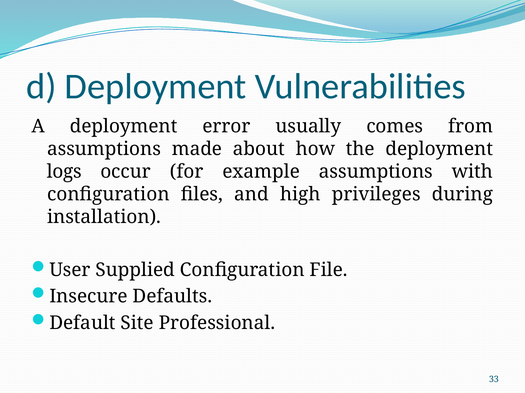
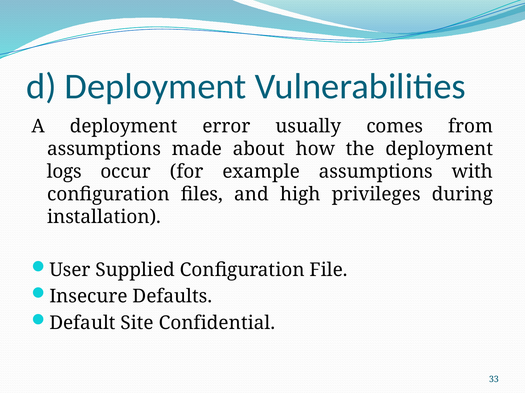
Professional: Professional -> Confidential (217, 323)
